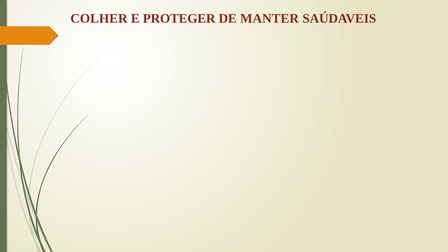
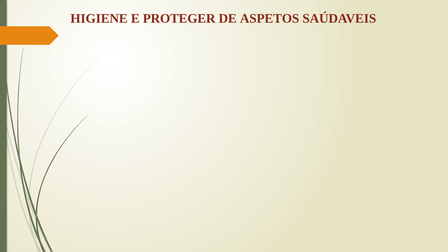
COLHER: COLHER -> HIGIENE (99, 19)
MANTER: MANTER -> ASPETOS (270, 19)
